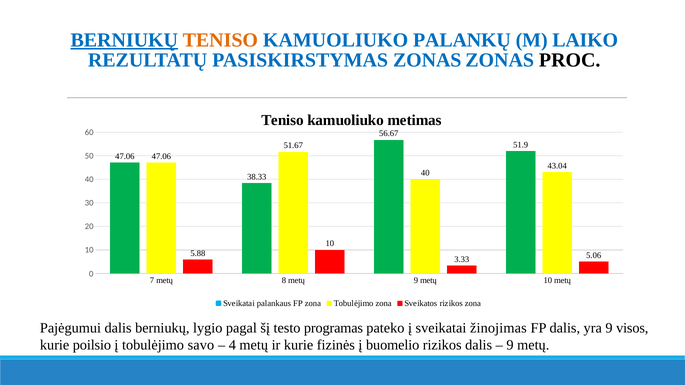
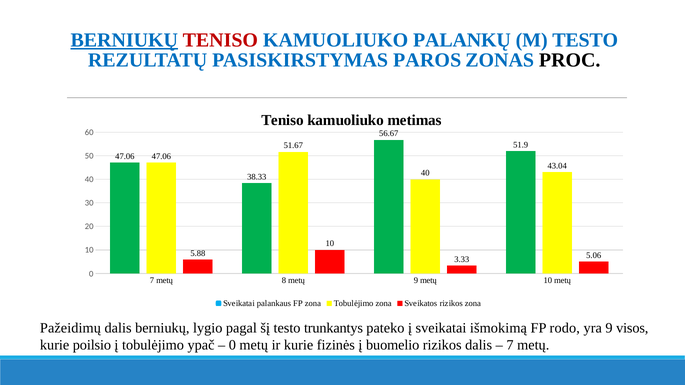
TENISO colour: orange -> red (220, 40)
M LAIKO: LAIKO -> TESTO (585, 40)
PASISKIRSTYMAS ZONAS: ZONAS -> PAROS (427, 60)
Pajėgumui: Pajėgumui -> Pažeidimų (70, 328)
programas: programas -> trunkantys (333, 328)
žinojimas: žinojimas -> išmokimą (498, 328)
FP dalis: dalis -> rodo (565, 328)
savo: savo -> ypač (201, 346)
4: 4 -> 0 (232, 346)
9: 9 -> 7 (510, 346)
